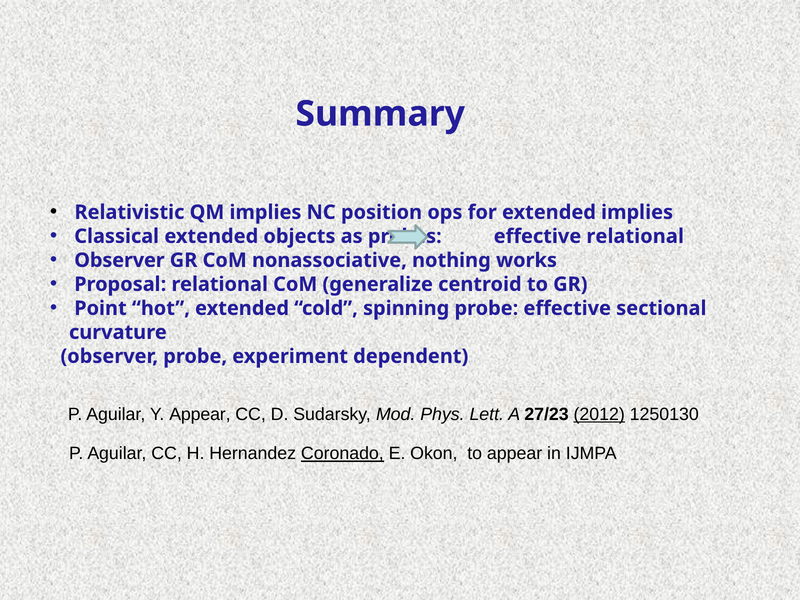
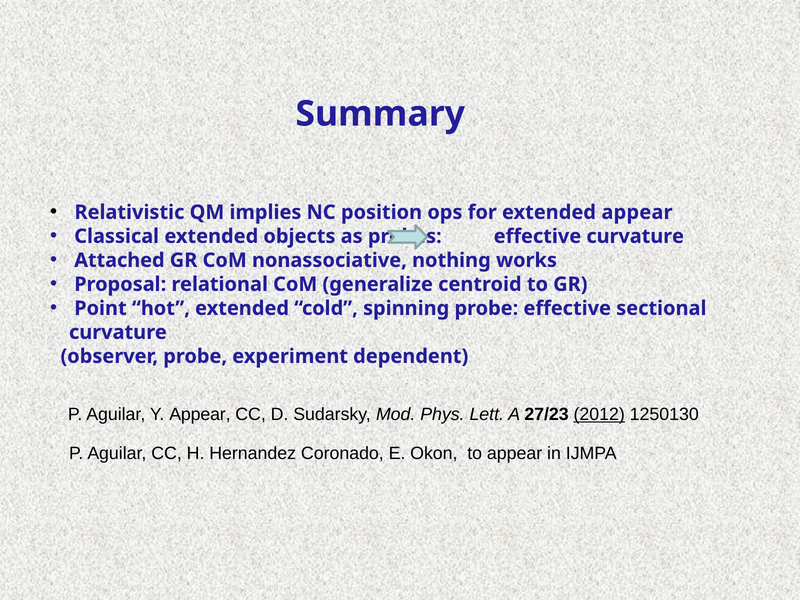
extended implies: implies -> appear (637, 212)
effective relational: relational -> curvature (635, 236)
Observer: Observer -> Attached (119, 260)
Coronado underline: present -> none (342, 454)
